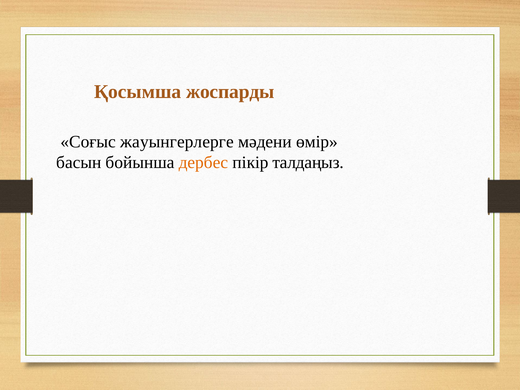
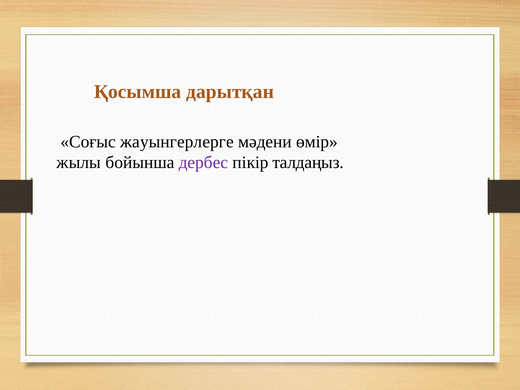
жоспарды: жоспарды -> дарытқан (230, 92)
басын: басын -> жылы (79, 162)
дербес colour: orange -> purple (203, 162)
